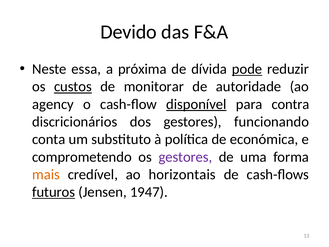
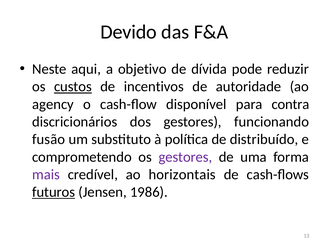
essa: essa -> aqui (86, 69)
próxima: próxima -> objetivo (142, 69)
pode underline: present -> none (247, 69)
monitorar: monitorar -> incentivos (154, 87)
disponível underline: present -> none (196, 104)
conta: conta -> fusão (49, 139)
económica: económica -> distribuído (264, 139)
mais colour: orange -> purple (46, 174)
1947: 1947 -> 1986 (149, 192)
